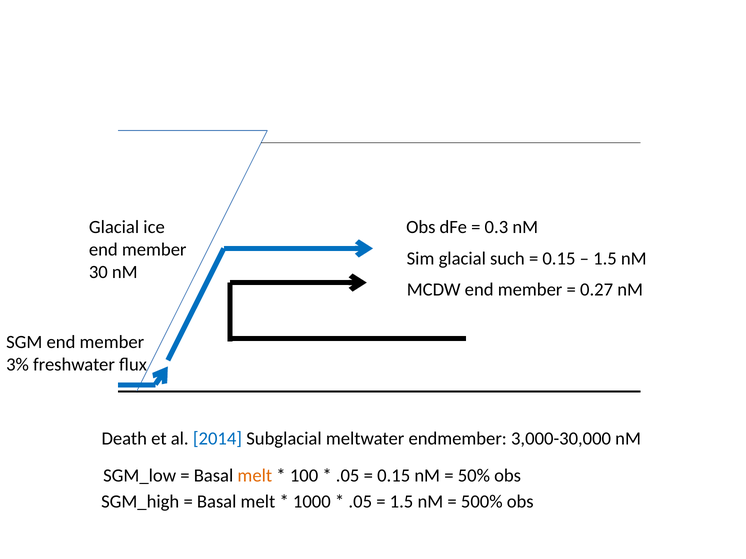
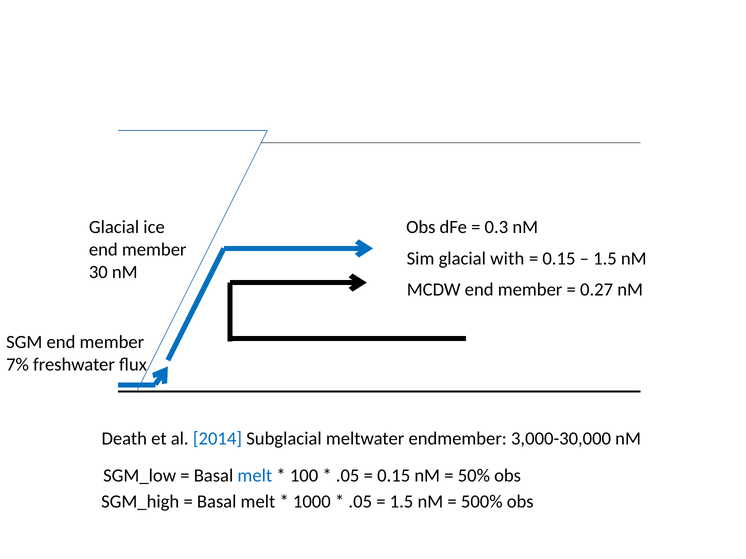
such: such -> with (507, 259)
3%: 3% -> 7% (18, 365)
melt colour: orange -> blue (255, 476)
